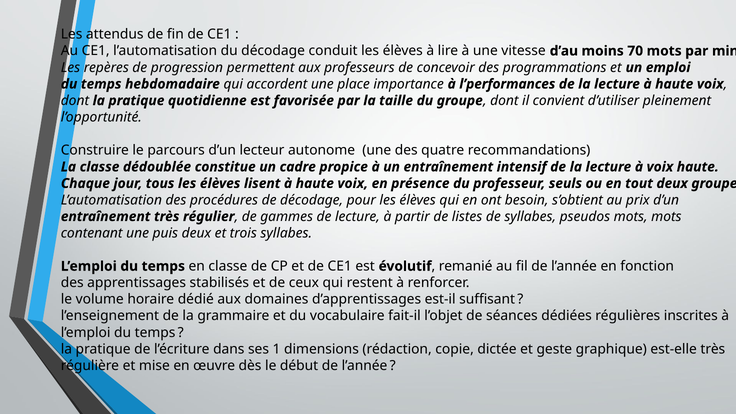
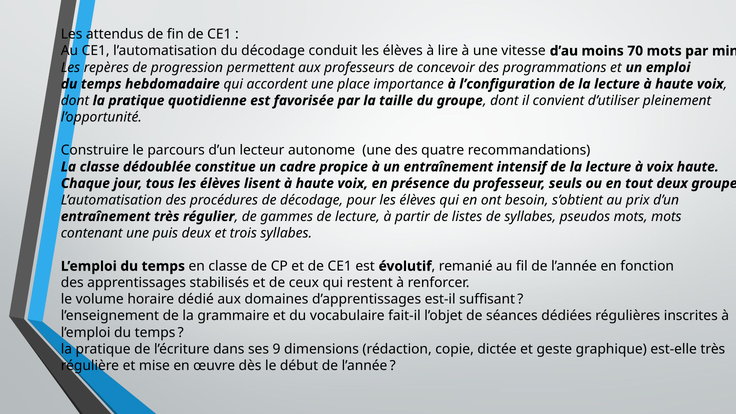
l’performances: l’performances -> l’configuration (507, 84)
1: 1 -> 9 (277, 349)
